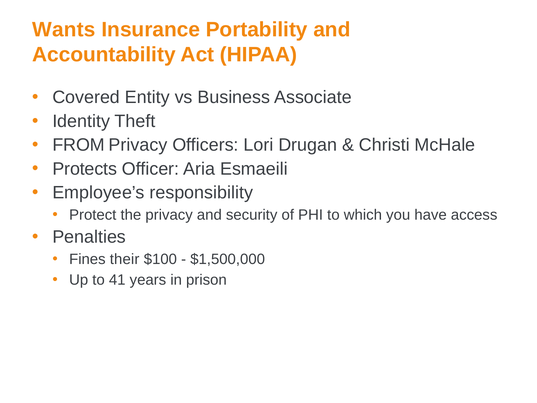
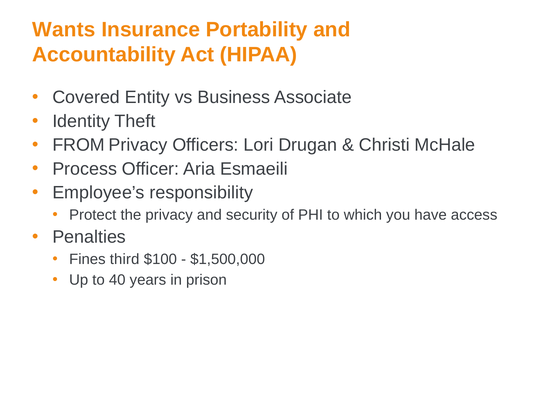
Protects: Protects -> Process (85, 169)
their: their -> third (125, 259)
41: 41 -> 40 (117, 280)
